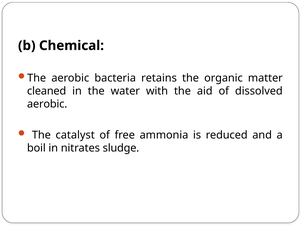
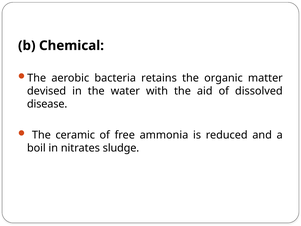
cleaned: cleaned -> devised (47, 91)
aerobic: aerobic -> disease (47, 104)
catalyst: catalyst -> ceramic (75, 135)
